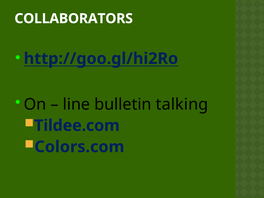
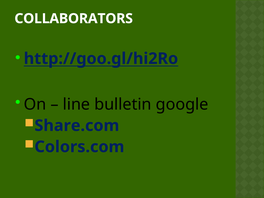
talking: talking -> google (182, 104)
Tildee.com: Tildee.com -> Share.com (77, 126)
